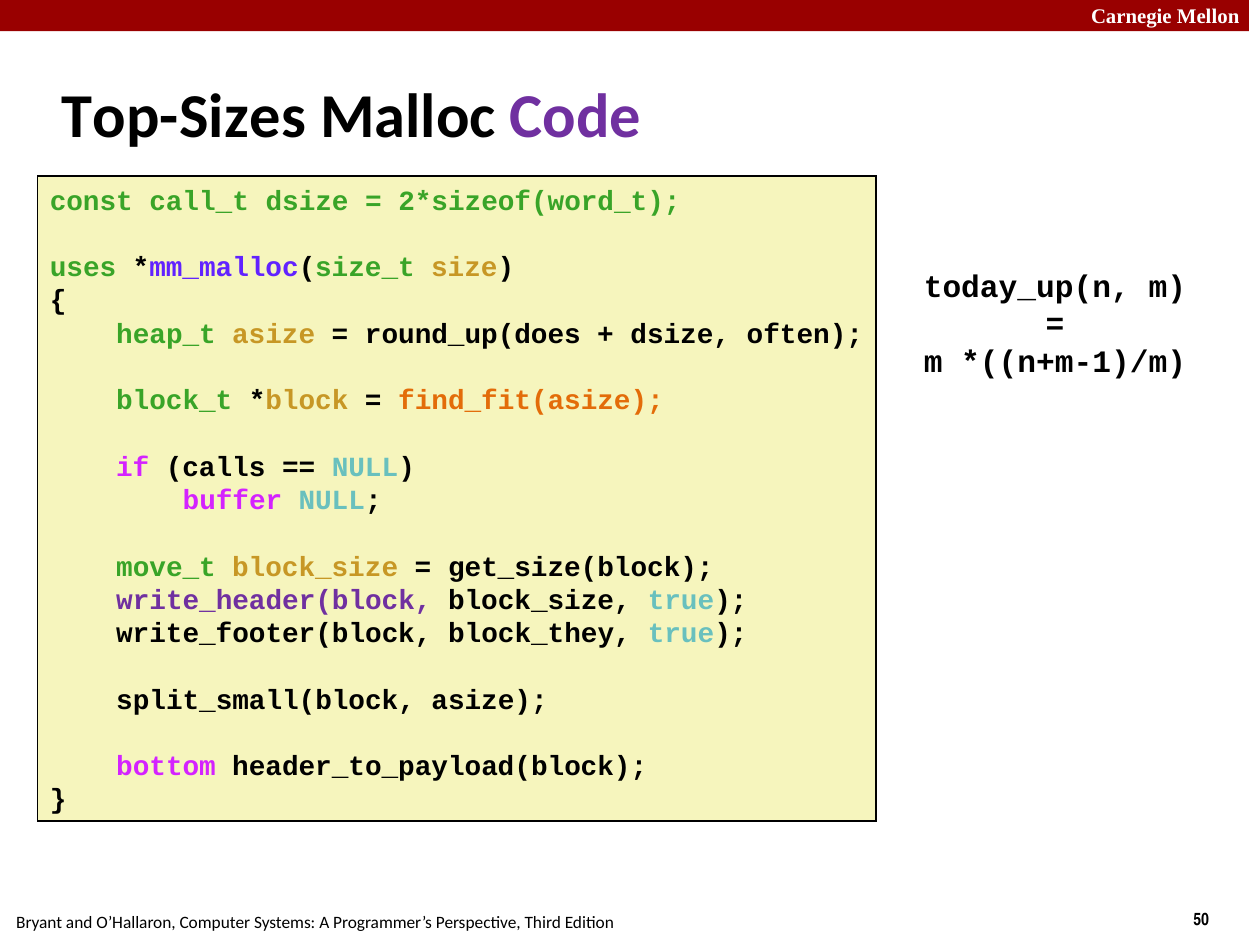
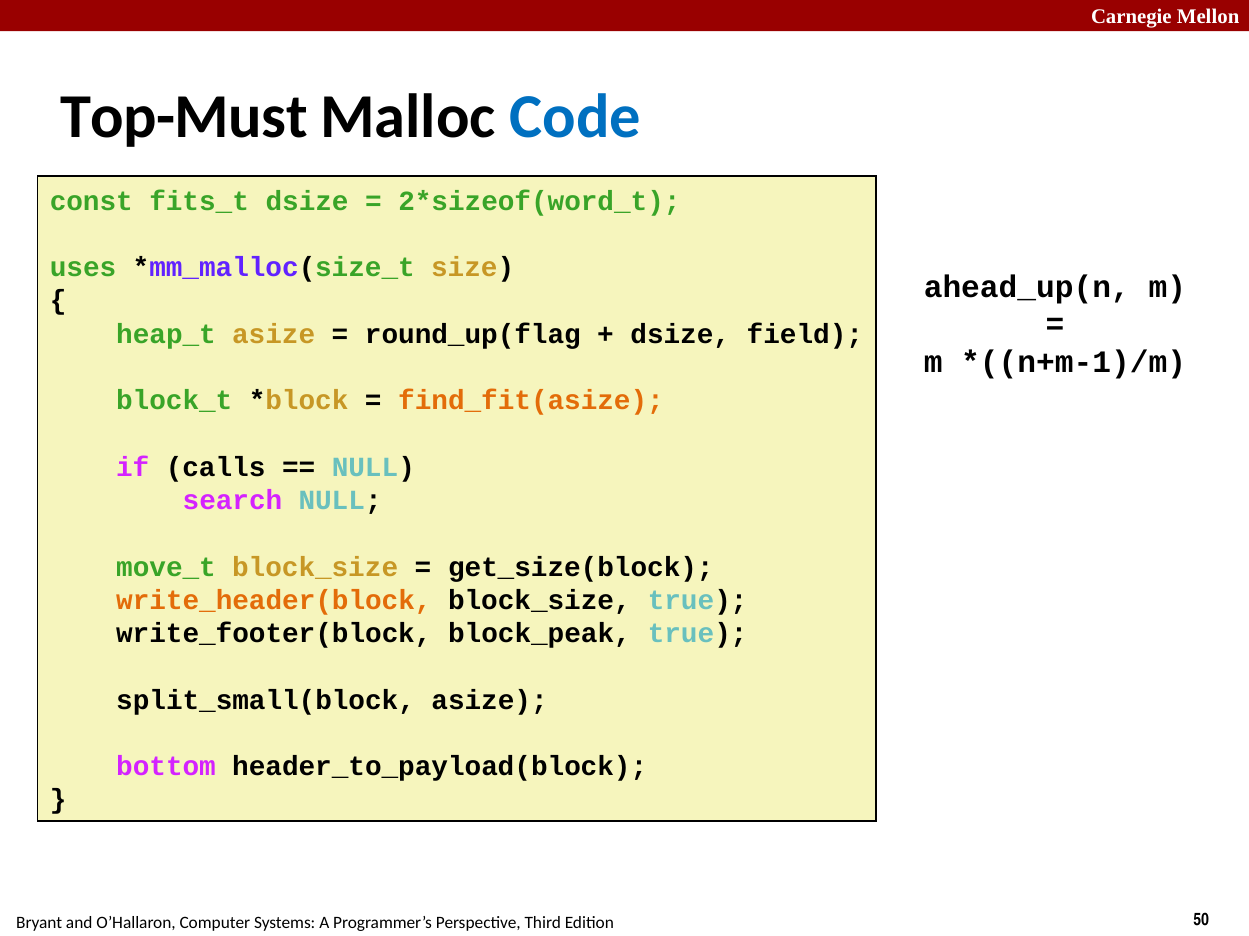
Top-Sizes: Top-Sizes -> Top-Must (184, 117)
Code colour: purple -> blue (576, 117)
call_t: call_t -> fits_t (199, 201)
today_up(n: today_up(n -> ahead_up(n (1027, 287)
round_up(does: round_up(does -> round_up(flag (473, 334)
often: often -> field (805, 334)
buffer: buffer -> search (232, 501)
write_header(block colour: purple -> orange (274, 601)
block_they: block_they -> block_peak (539, 634)
